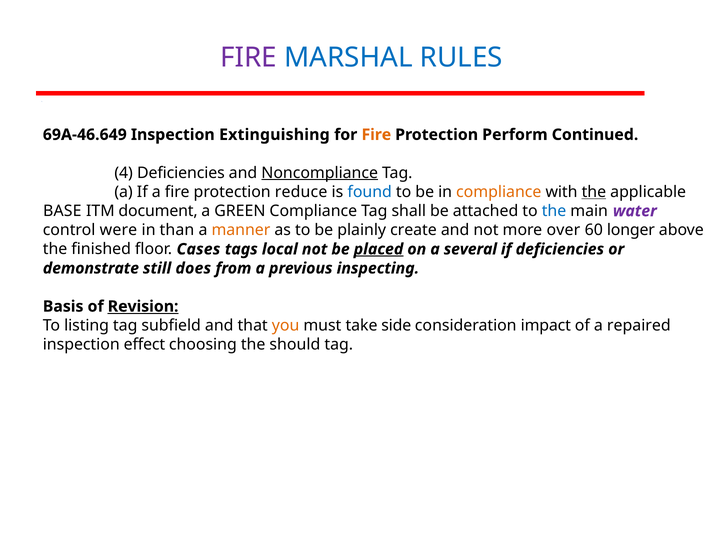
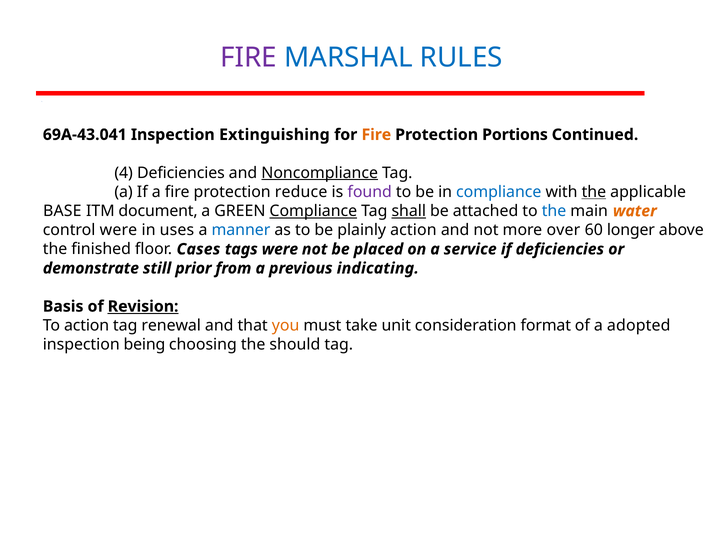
69A-46.649: 69A-46.649 -> 69A-43.041 (85, 135)
Perform: Perform -> Portions (515, 135)
found colour: blue -> purple (370, 192)
compliance colour: orange -> blue (499, 192)
Compliance underline: none -> present (313, 211)
shall underline: none -> present (409, 211)
water colour: purple -> orange (635, 211)
than: than -> uses (177, 230)
manner colour: orange -> blue (241, 230)
plainly create: create -> action (413, 230)
tags local: local -> were (280, 249)
placed underline: present -> none (379, 249)
several: several -> service (470, 249)
does: does -> prior (193, 268)
inspecting: inspecting -> indicating (378, 268)
To listing: listing -> action (87, 326)
subfield: subfield -> renewal (171, 326)
side: side -> unit (396, 326)
impact: impact -> format (546, 326)
repaired: repaired -> adopted (639, 326)
effect: effect -> being (144, 345)
